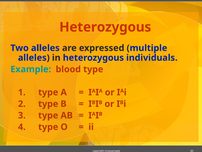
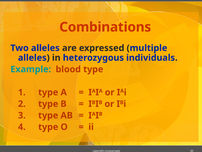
Heterozygous: Heterozygous -> Combinations (105, 27)
